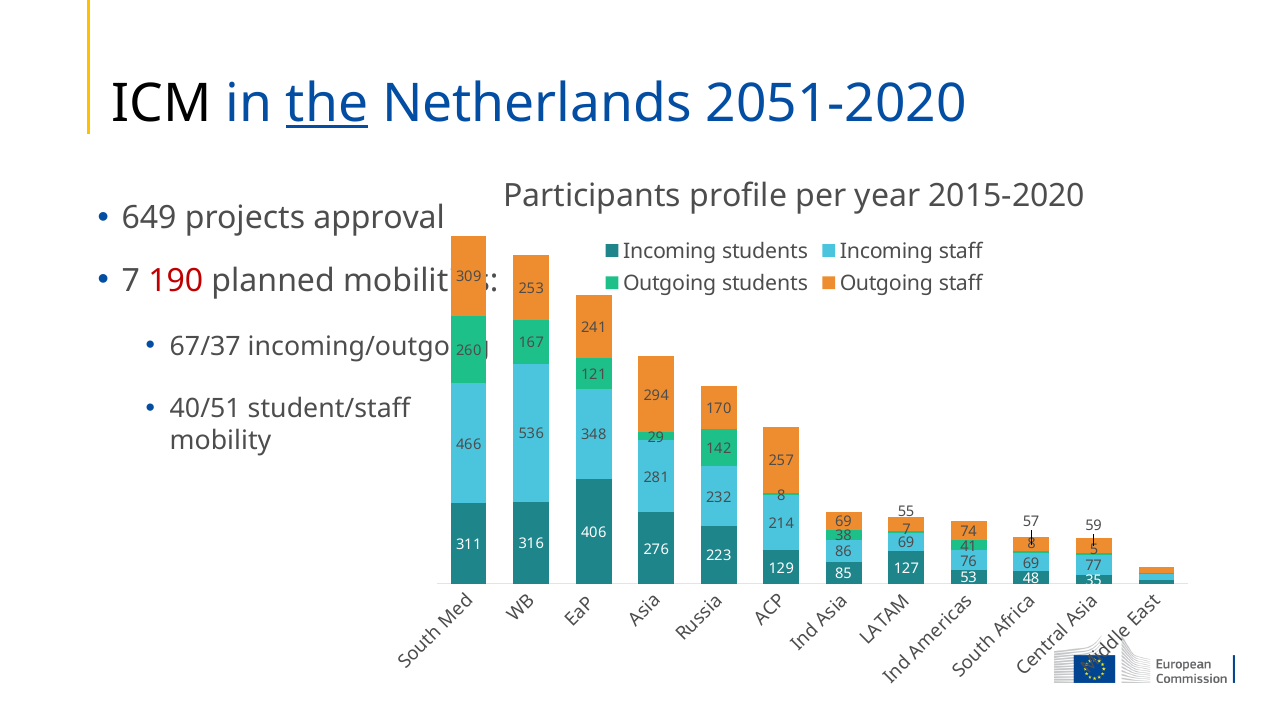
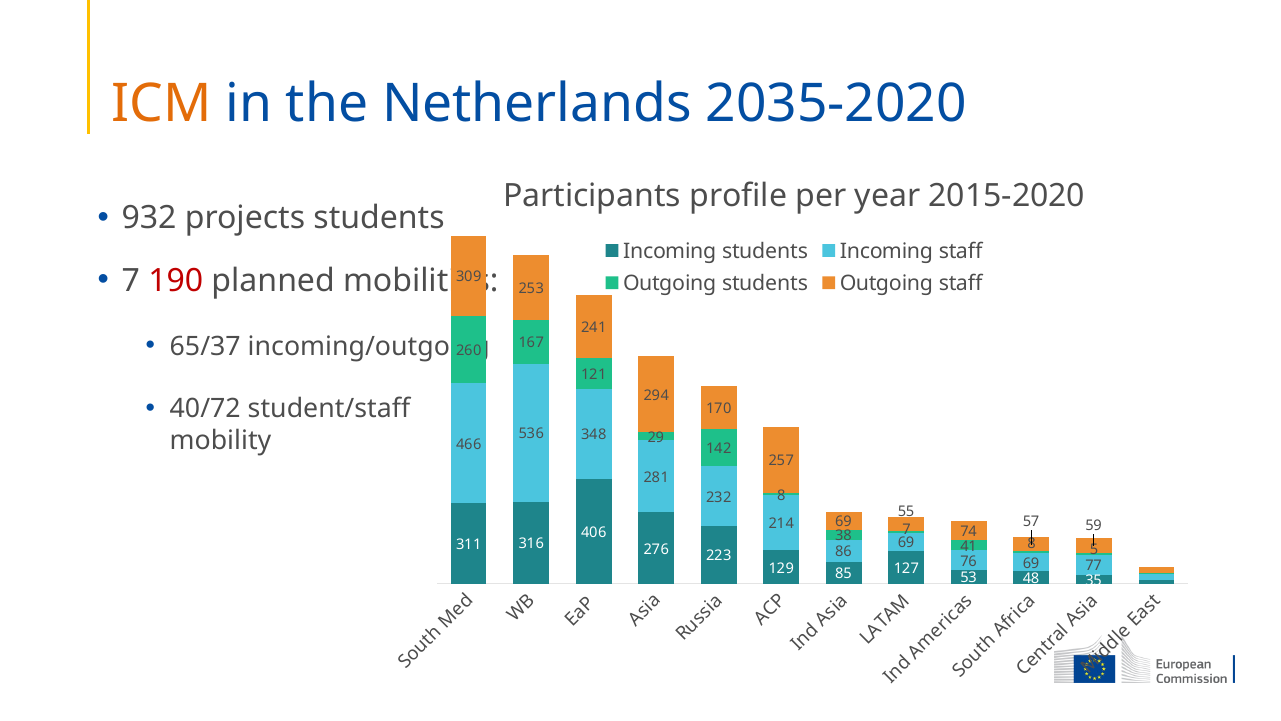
ICM colour: black -> orange (162, 104)
the underline: present -> none (327, 104)
2051-2020: 2051-2020 -> 2035-2020 (836, 104)
649: 649 -> 932 (149, 218)
projects approval: approval -> students (379, 218)
67/37: 67/37 -> 65/37 (205, 346)
40/51: 40/51 -> 40/72 (205, 409)
